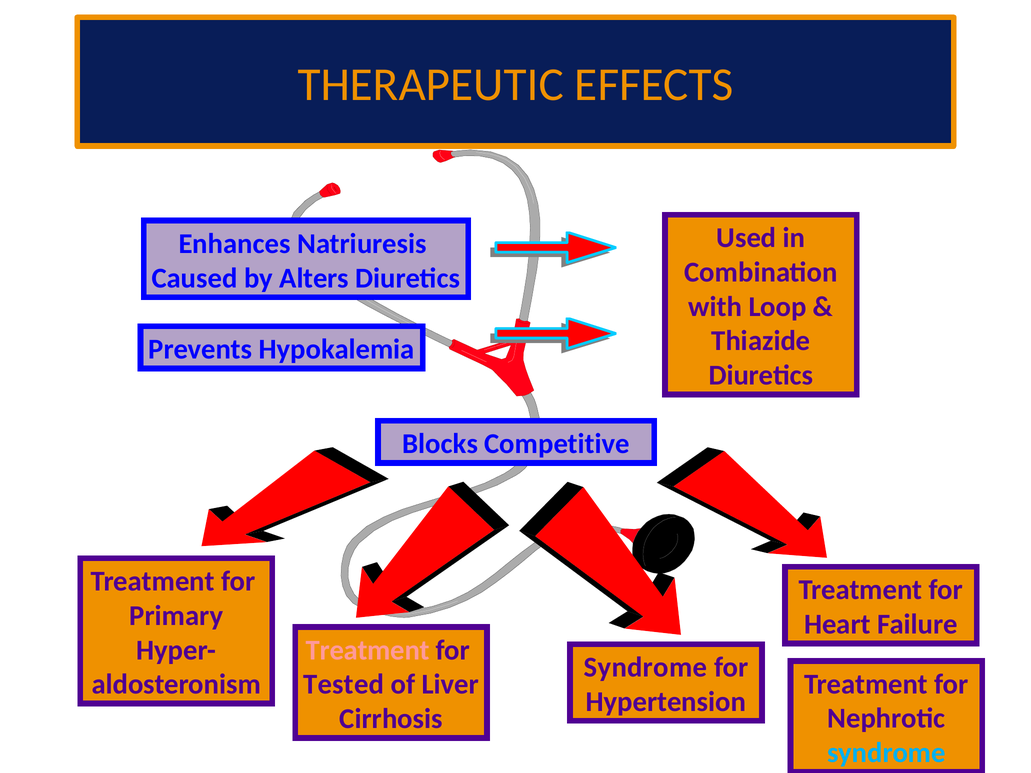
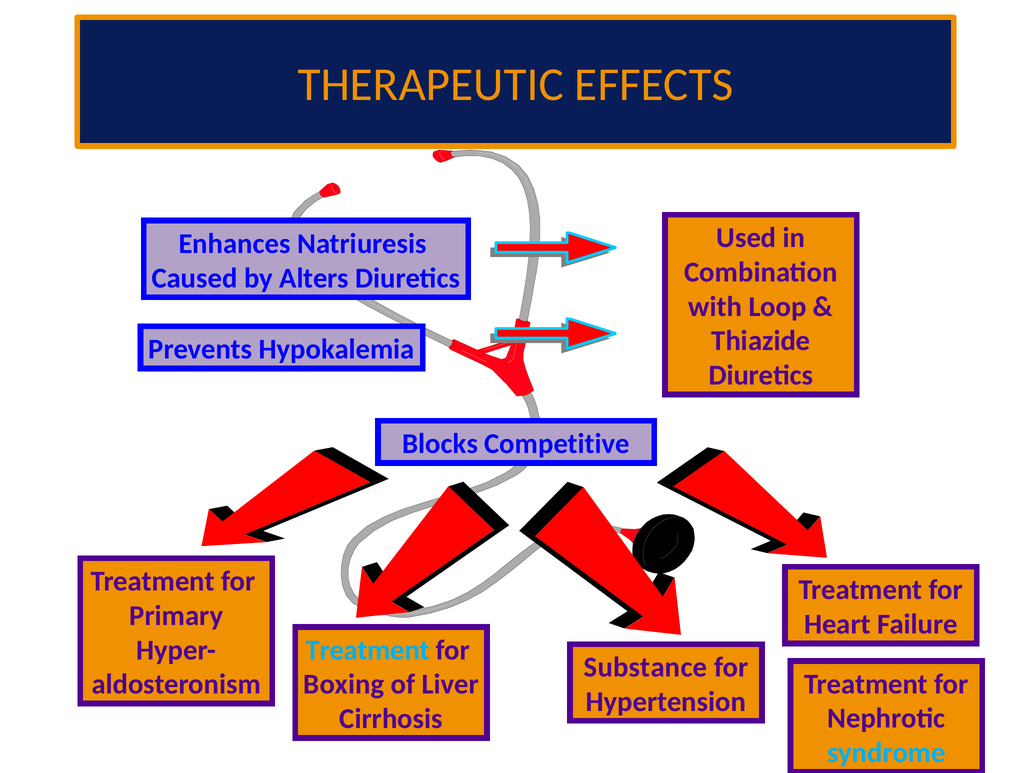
Treatment colour: pink -> light blue (368, 650)
Syndrome: Syndrome -> Substance (646, 667)
Tested: Tested -> Boxing (344, 685)
